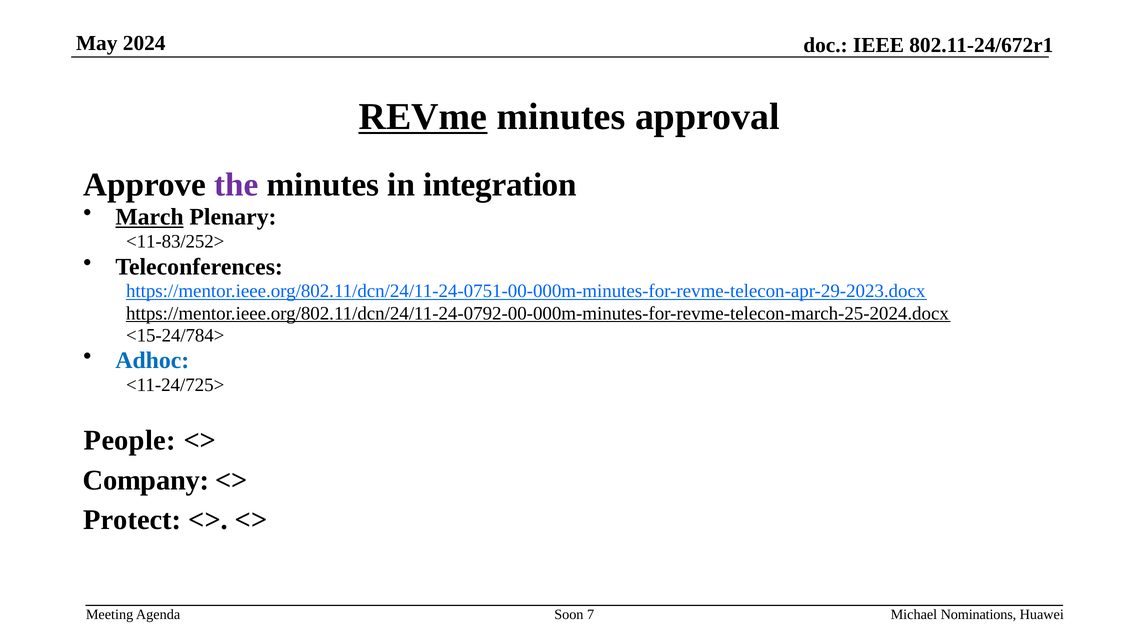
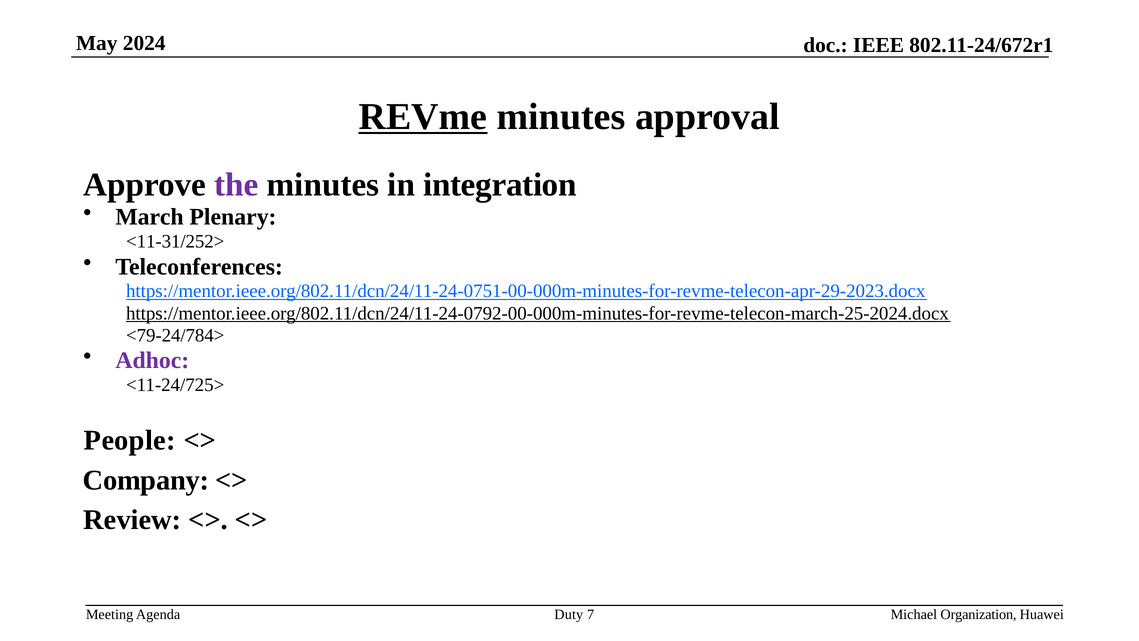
March underline: present -> none (150, 217)
<11-83/252>: <11-83/252> -> <11-31/252> (175, 242)
<15-24/784>: <15-24/784> -> <79-24/784> (175, 335)
Adhoc colour: blue -> purple (152, 360)
Protect: Protect -> Review (132, 520)
Soon: Soon -> Duty (569, 614)
Nominations: Nominations -> Organization (979, 614)
